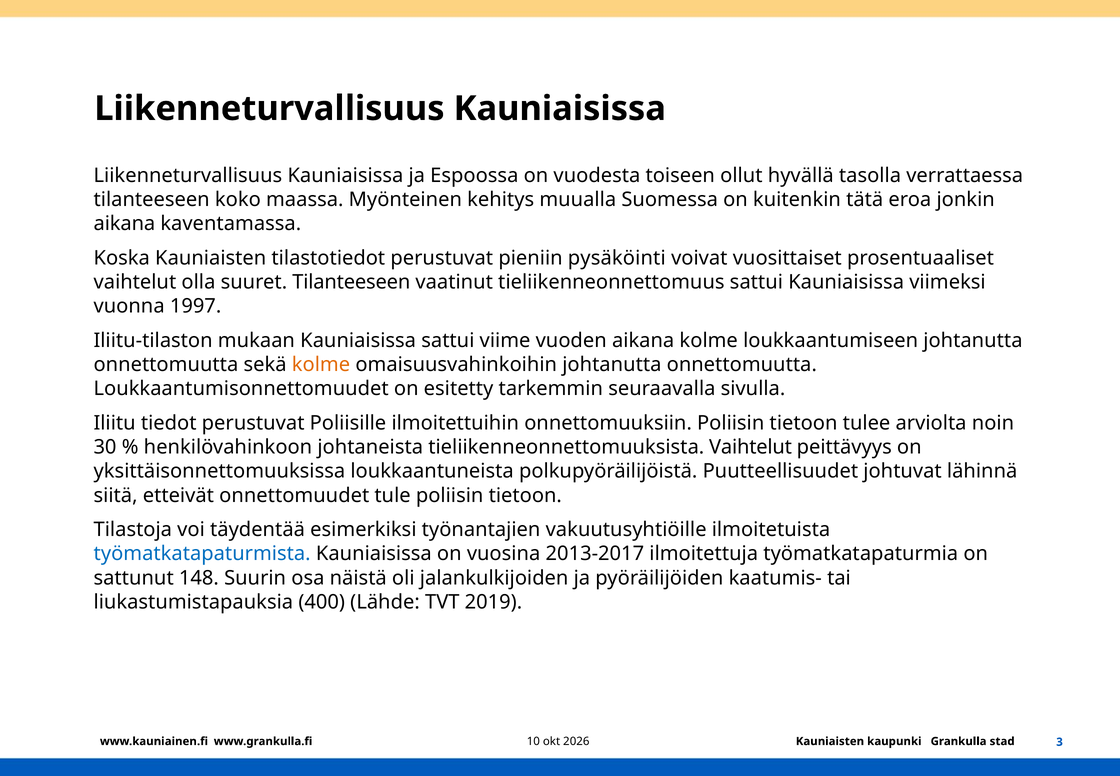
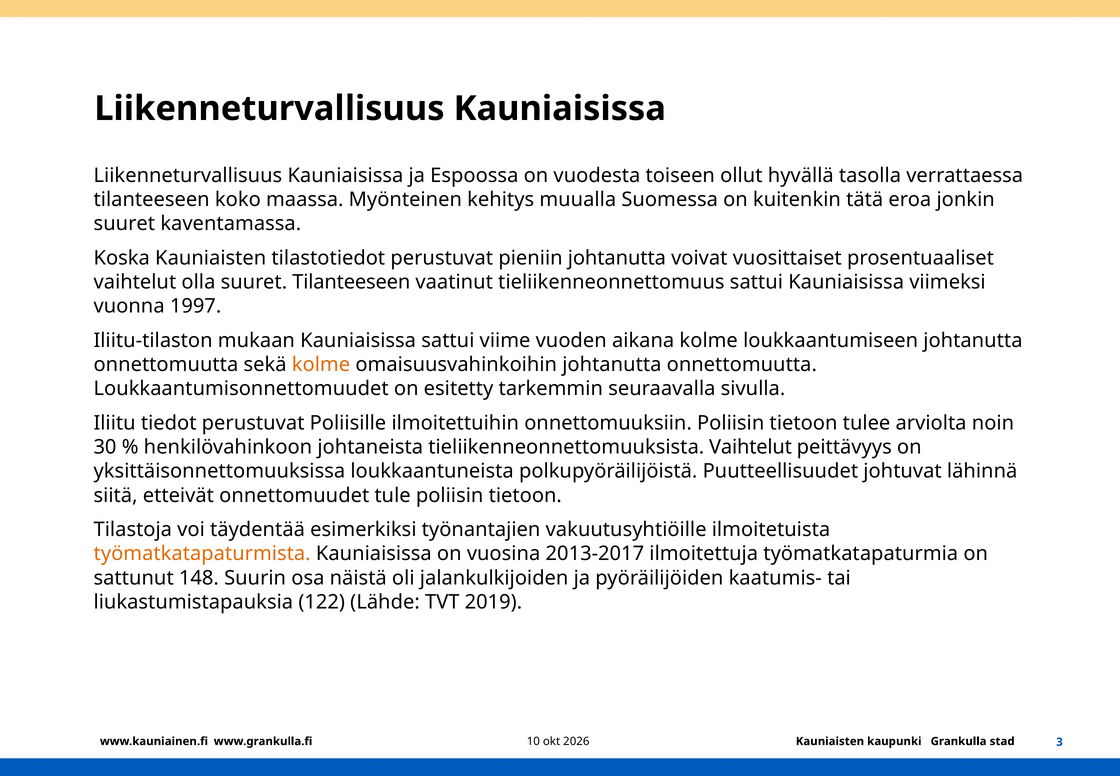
aikana: aikana -> suuret (124, 223)
pieniin pysäköinti: pysäköinti -> johtanutta (617, 258)
työmatkatapaturmista colour: blue -> orange (202, 553)
400: 400 -> 122 (322, 602)
